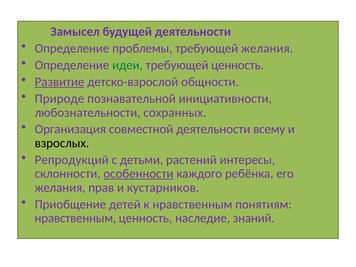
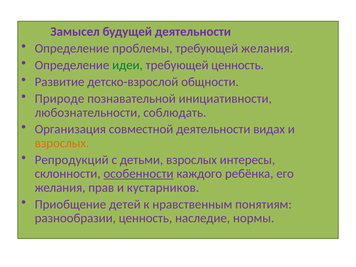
Развитие underline: present -> none (60, 82)
сохранных: сохранных -> соблюдать (175, 113)
всему: всему -> видах (269, 129)
взрослых colour: black -> orange (62, 143)
детьми растений: растений -> взрослых (191, 160)
нравственным: нравственным -> разнообразии (75, 218)
знаний: знаний -> нормы (254, 218)
